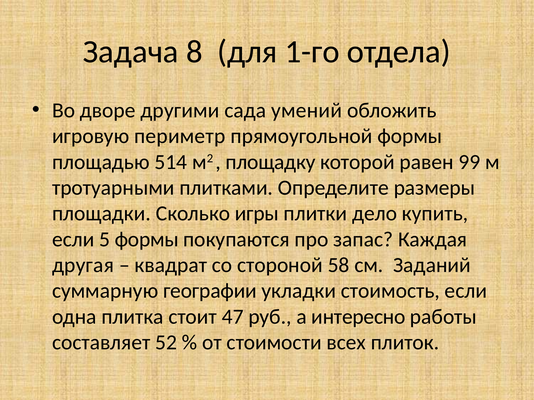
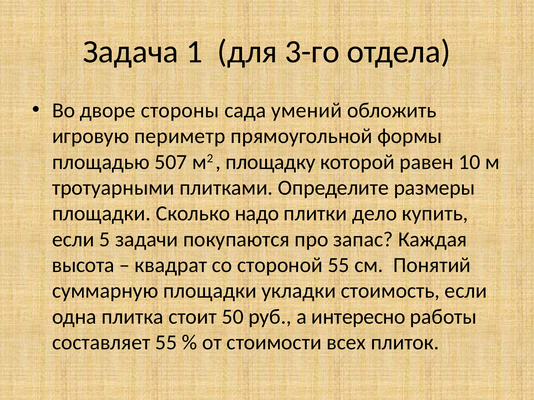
8: 8 -> 1 (194, 52)
1-го: 1-го -> 3-го (312, 52)
другими: другими -> стороны (180, 111)
514: 514 -> 507 (171, 162)
99: 99 -> 10 (469, 162)
игры: игры -> надо (257, 214)
5 формы: формы -> задачи (147, 240)
другая: другая -> высота (83, 265)
стороной 58: 58 -> 55 (339, 265)
Заданий: Заданий -> Понятий (432, 265)
суммарную географии: географии -> площадки (210, 291)
47: 47 -> 50 (233, 317)
составляет 52: 52 -> 55 (166, 343)
